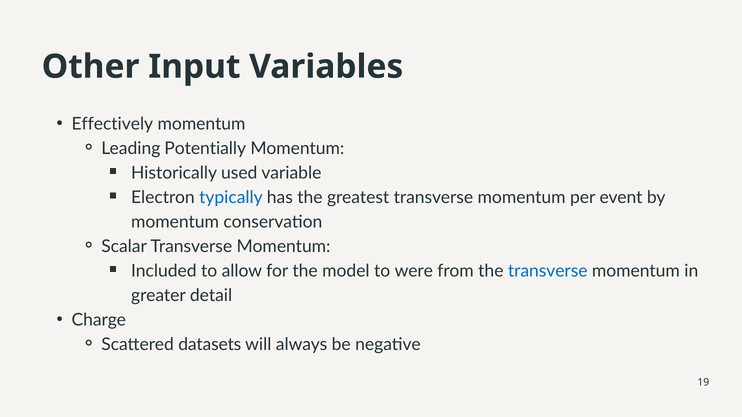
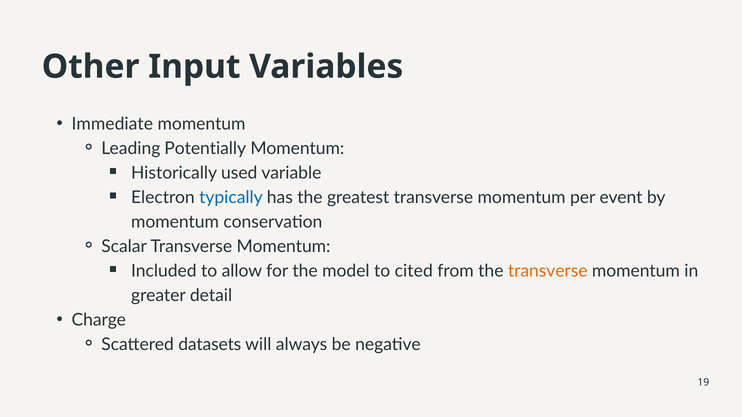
Effectively: Effectively -> Immediate (112, 124)
were: were -> cited (414, 271)
transverse colour: blue -> orange (548, 271)
